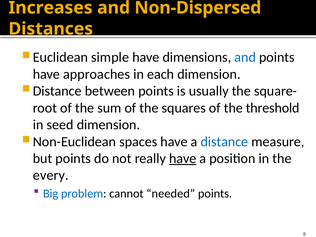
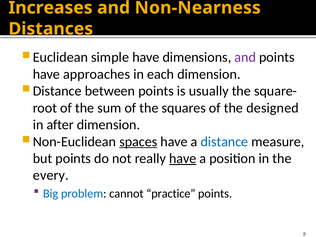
Non-Dispersed: Non-Dispersed -> Non-Nearness (198, 8)
and colour: blue -> purple (245, 57)
threshold: threshold -> designed (273, 108)
seed: seed -> after (60, 125)
spaces underline: none -> present (138, 142)
needed: needed -> practice (171, 193)
